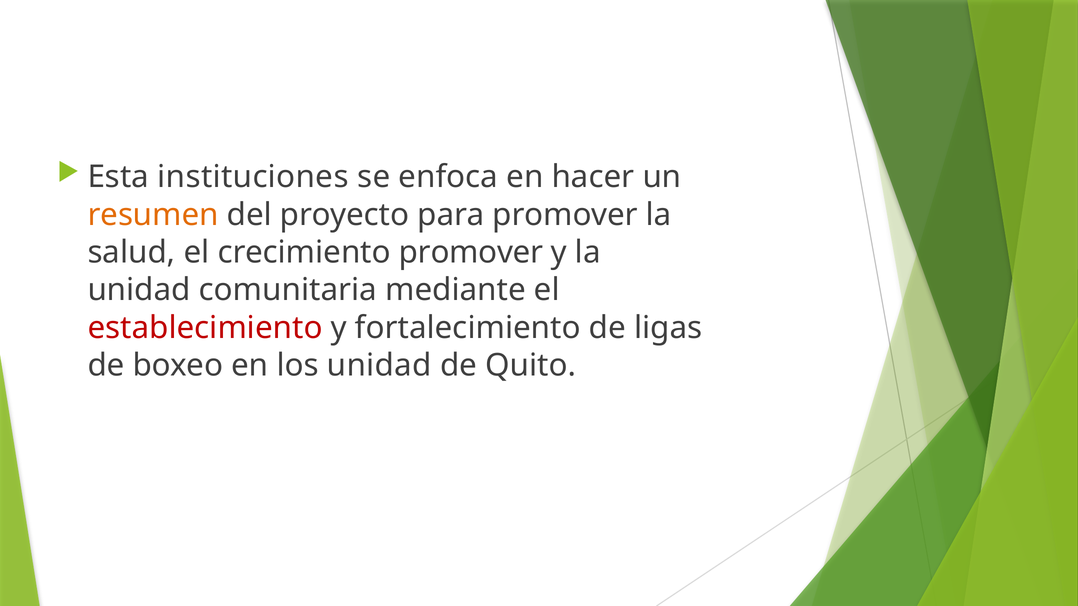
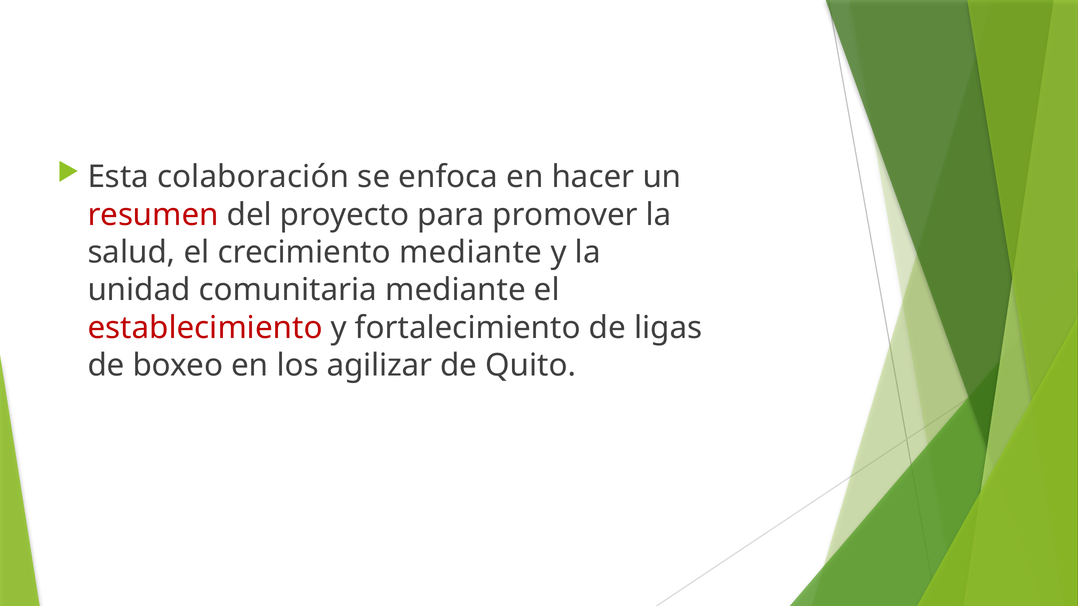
instituciones: instituciones -> colaboración (253, 177)
resumen colour: orange -> red (153, 215)
crecimiento promover: promover -> mediante (471, 253)
los unidad: unidad -> agilizar (380, 366)
